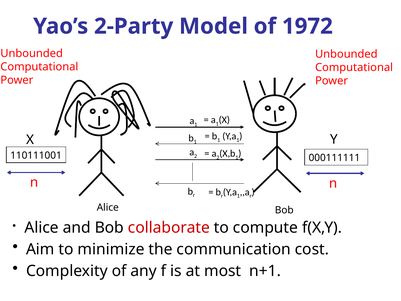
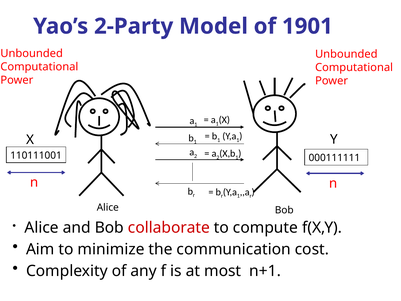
1972: 1972 -> 1901 (307, 26)
